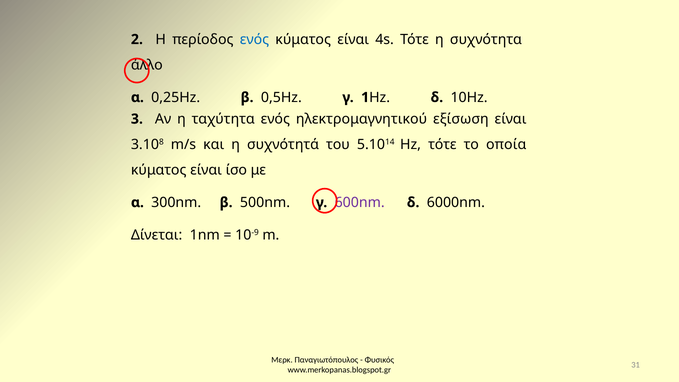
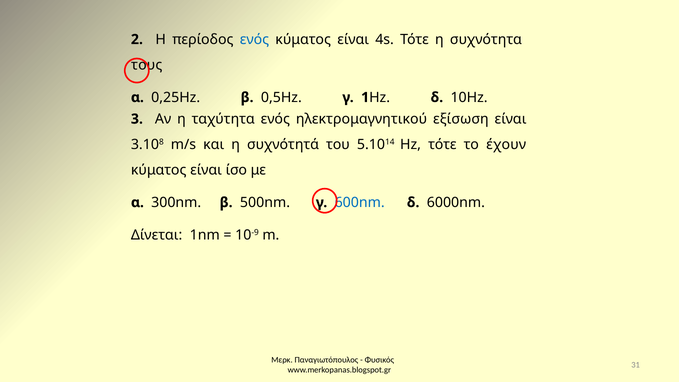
άλλο: άλλο -> τους (147, 65)
οποία: οποία -> έχουν (506, 144)
600nm colour: purple -> blue (360, 202)
